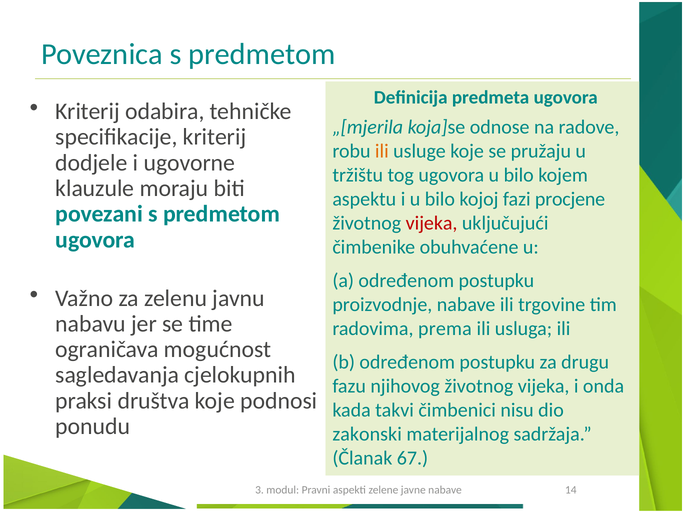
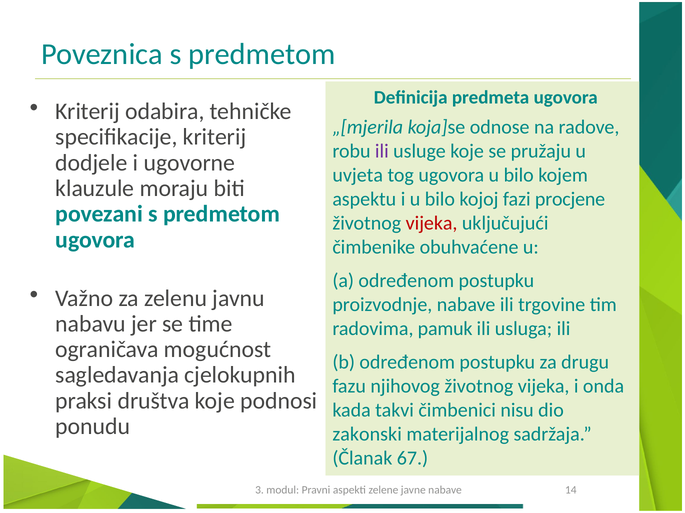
ili colour: orange -> purple (382, 151)
tržištu: tržištu -> uvjeta (358, 175)
prema: prema -> pamuk (445, 329)
